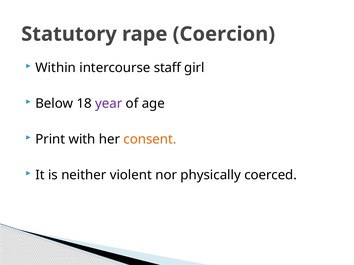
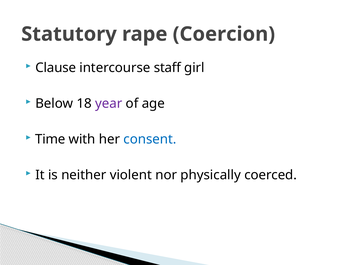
Within: Within -> Clause (56, 68)
Print: Print -> Time (50, 140)
consent colour: orange -> blue (150, 140)
